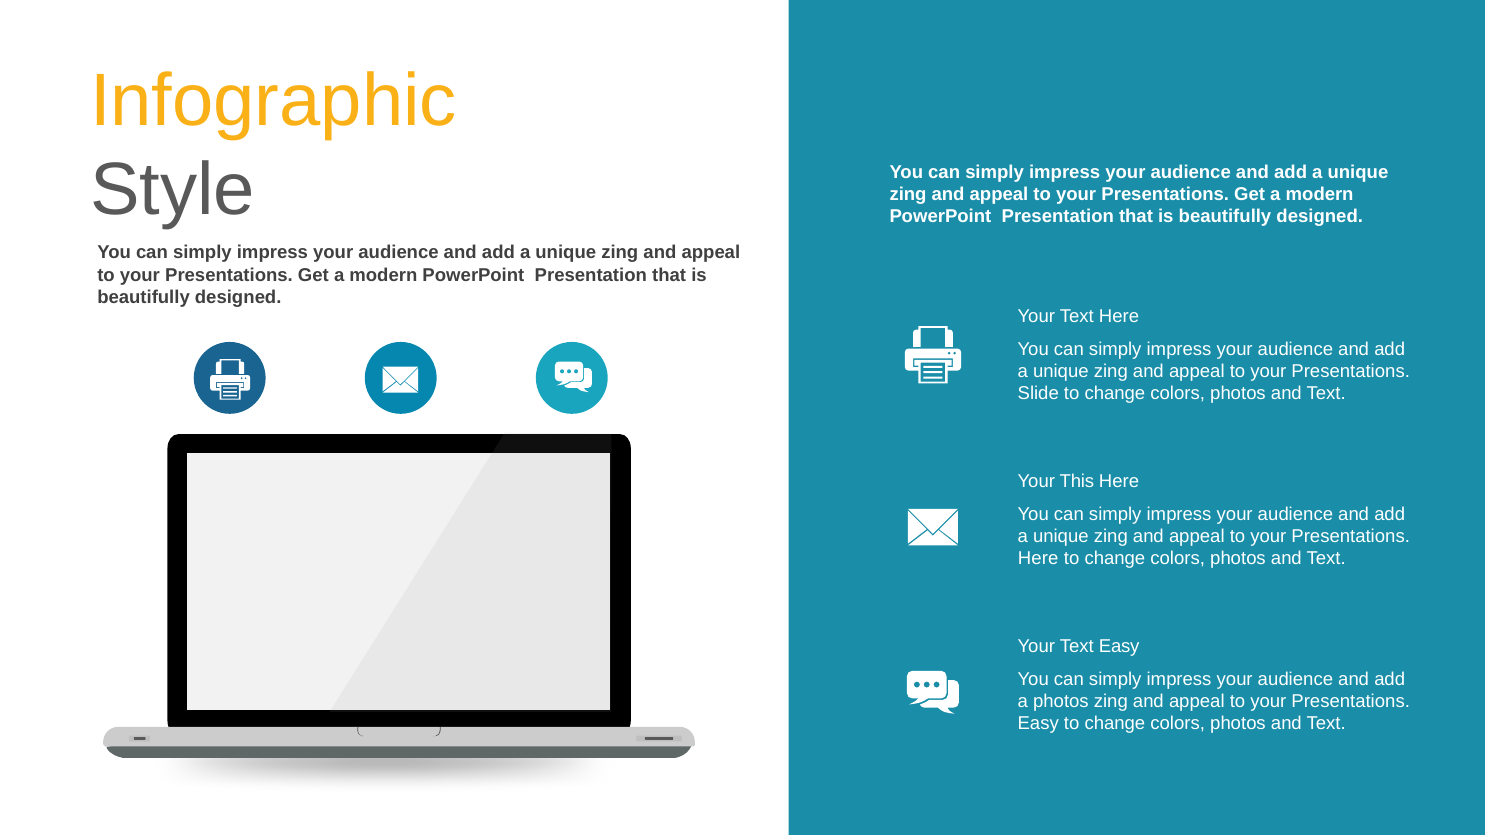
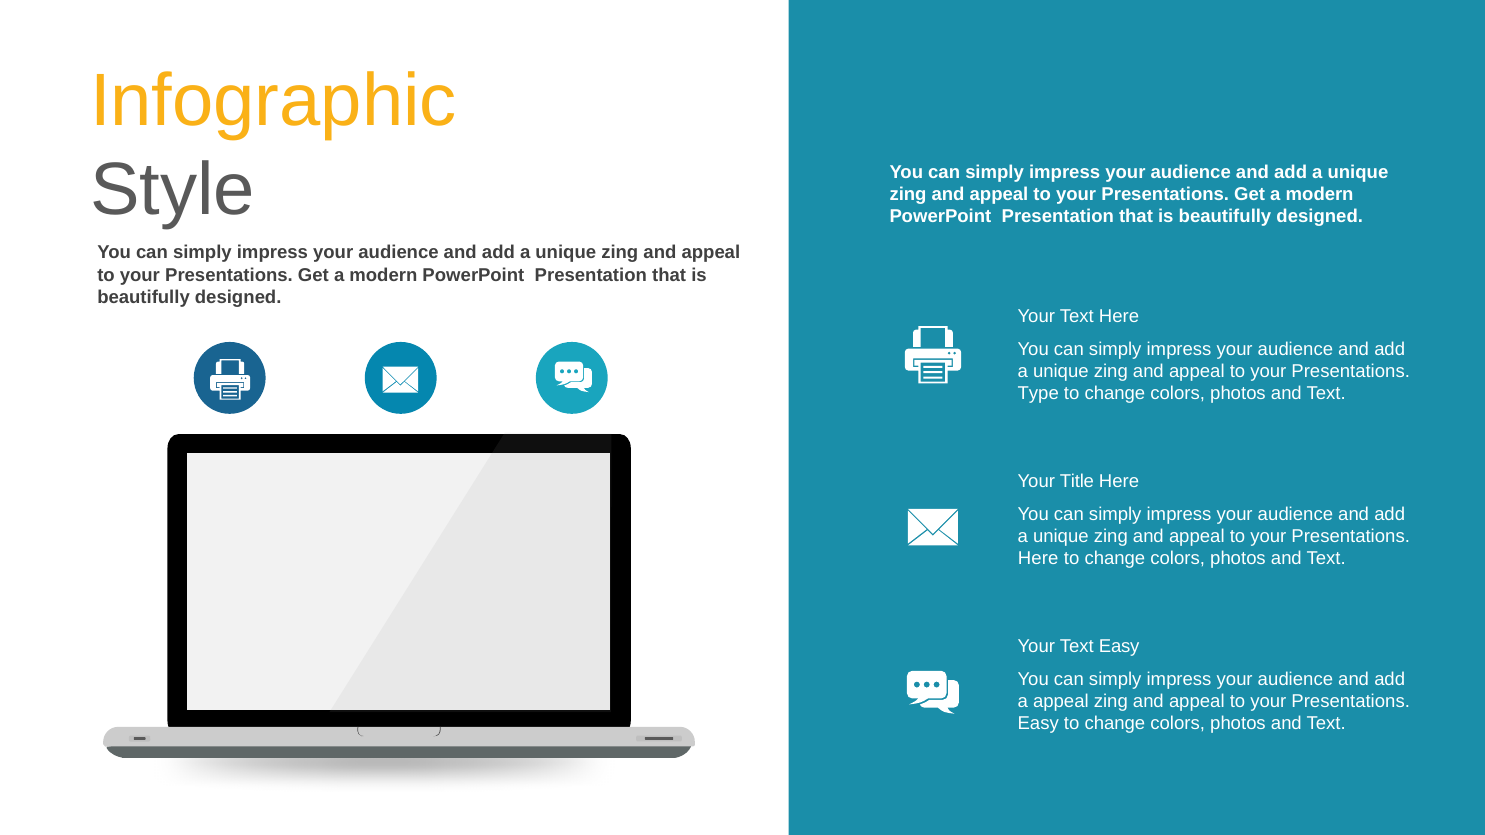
Slide: Slide -> Type (1038, 394)
This: This -> Title (1077, 482)
a photos: photos -> appeal (1061, 701)
